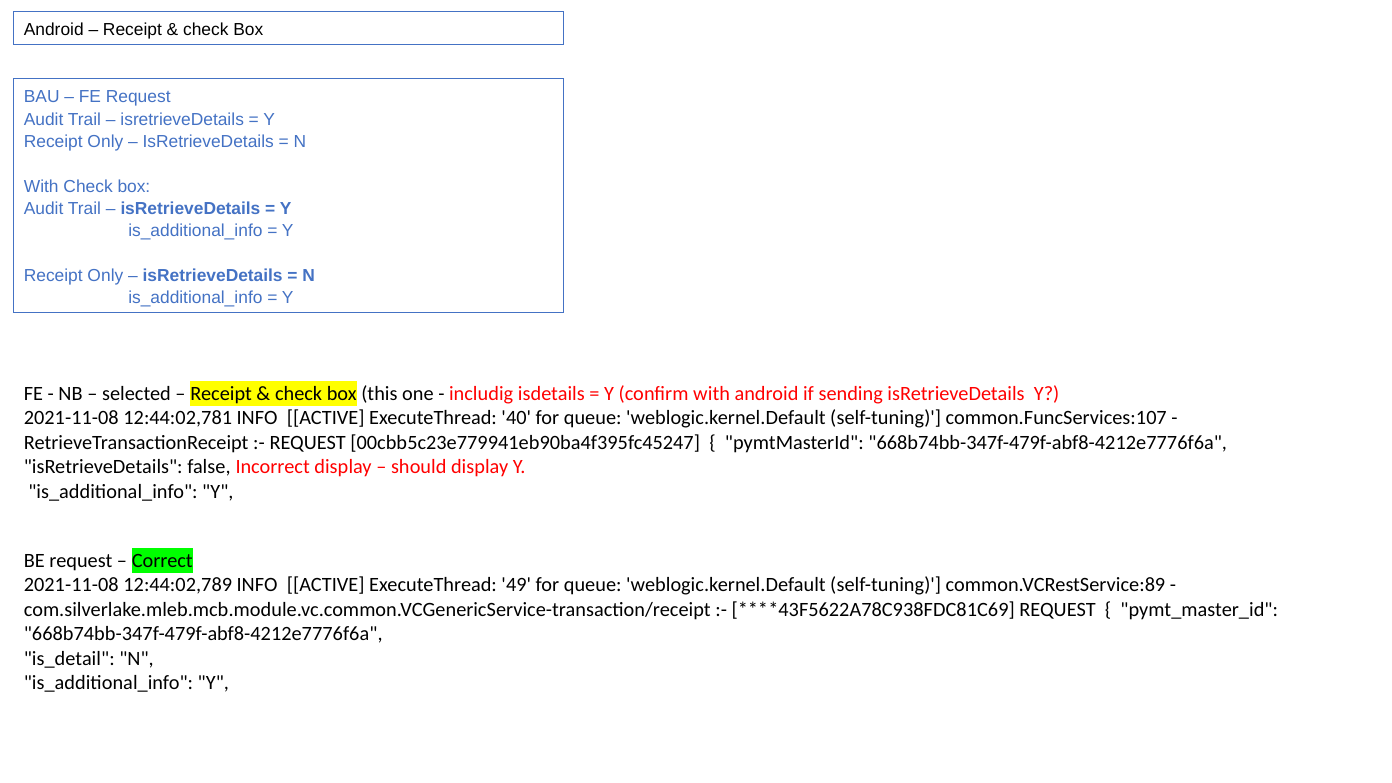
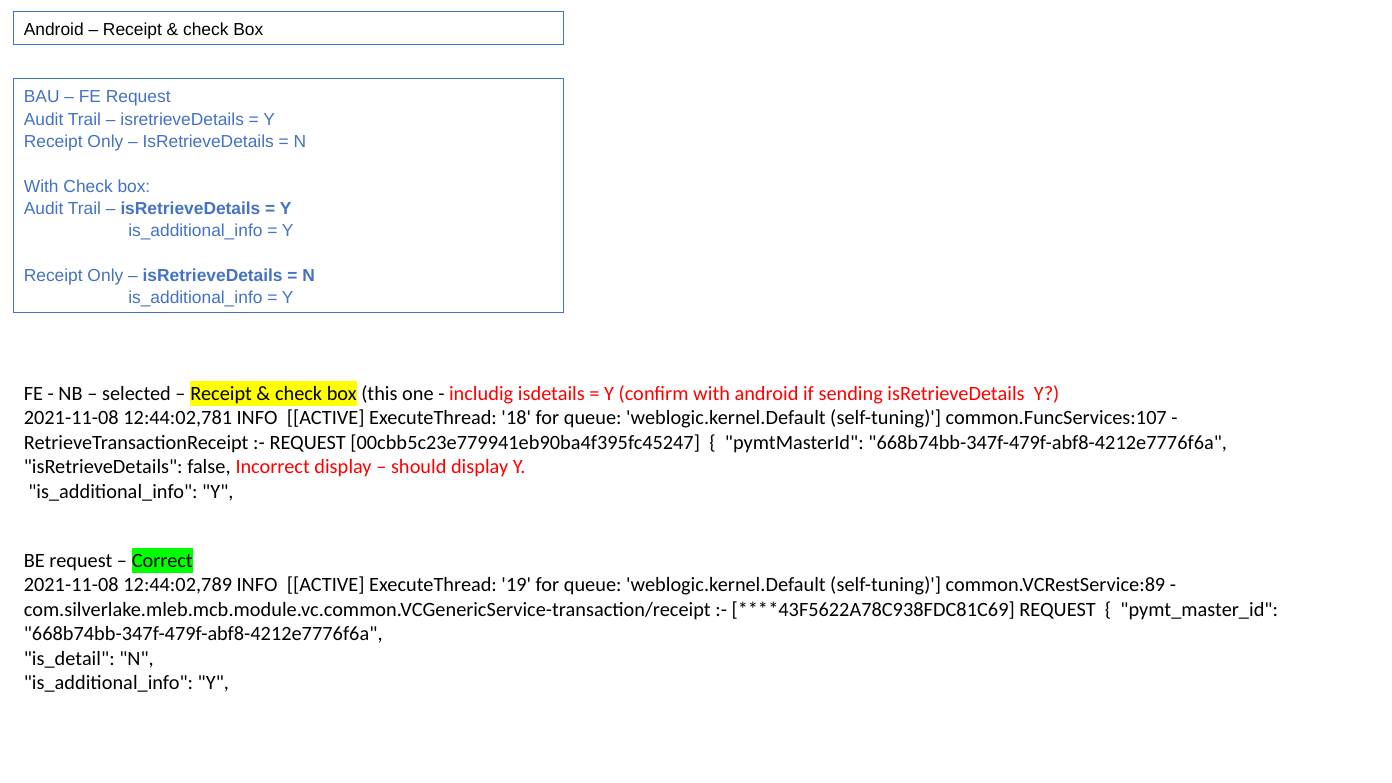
40: 40 -> 18 (516, 418)
49: 49 -> 19 (516, 585)
